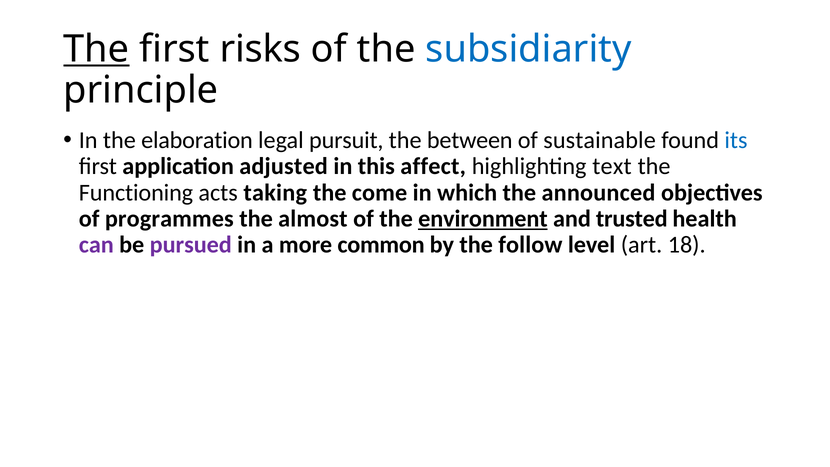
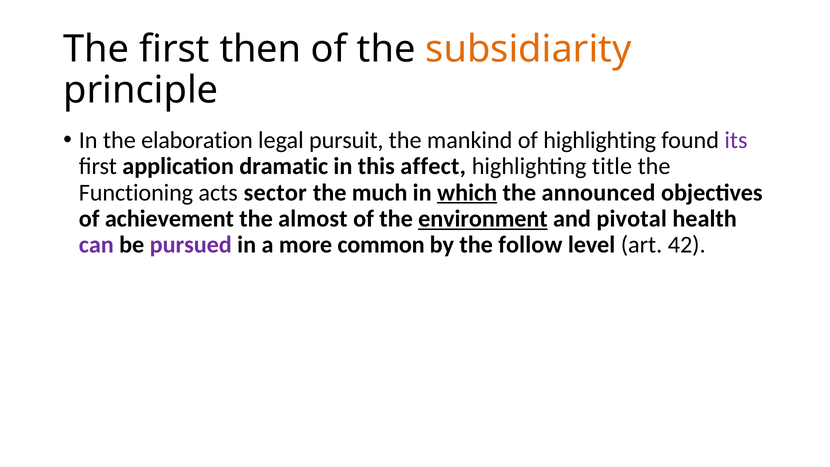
The underline: present -> none (96, 49)
risks: risks -> then (260, 49)
subsidiarity colour: blue -> orange (528, 49)
between: between -> mankind (470, 140)
of sustainable: sustainable -> highlighting (600, 140)
its colour: blue -> purple (736, 140)
adjusted: adjusted -> dramatic (284, 166)
text: text -> title (612, 166)
taking: taking -> sector (275, 192)
come: come -> much (380, 192)
which underline: none -> present (467, 192)
programmes: programmes -> achievement (169, 219)
trusted: trusted -> pivotal (632, 219)
18: 18 -> 42 (687, 245)
